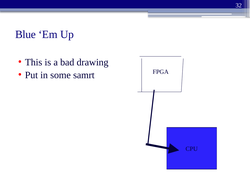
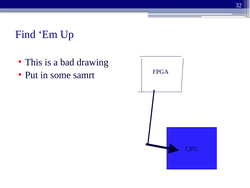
Blue: Blue -> Find (25, 34)
